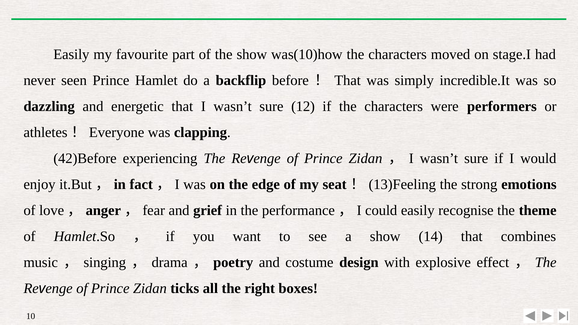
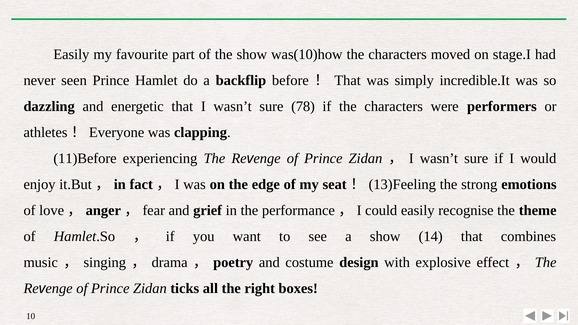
12: 12 -> 78 (303, 106)
42)Before: 42)Before -> 11)Before (85, 158)
